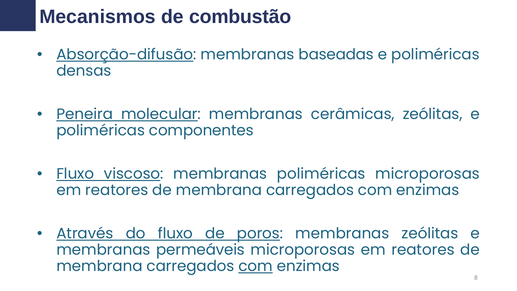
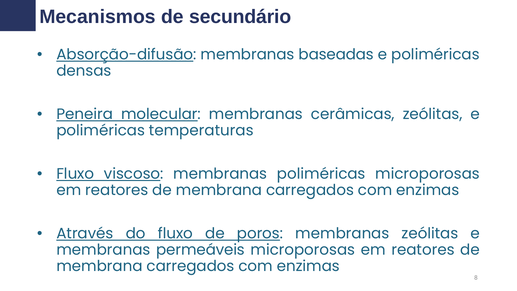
combustão: combustão -> secundário (240, 17)
componentes: componentes -> temperaturas (201, 131)
com underline: present -> none (256, 266)
